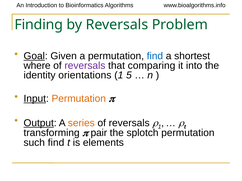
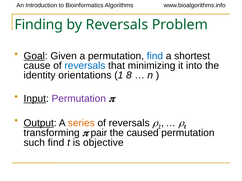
where: where -> cause (37, 66)
reversals colour: purple -> blue (85, 66)
comparing: comparing -> minimizing (152, 66)
5: 5 -> 8 (129, 75)
Permutation colour: orange -> purple (79, 99)
splotch: splotch -> caused (143, 133)
elements: elements -> objective (103, 143)
